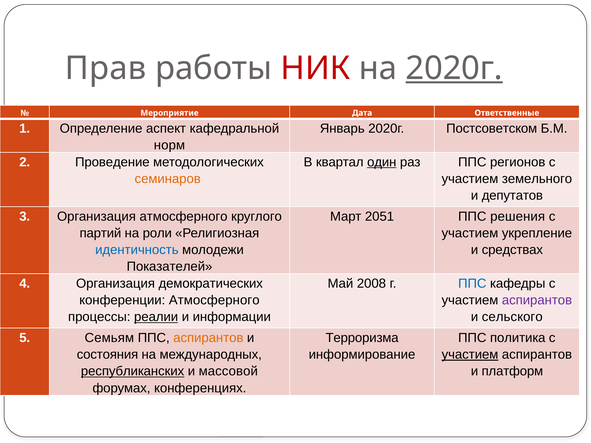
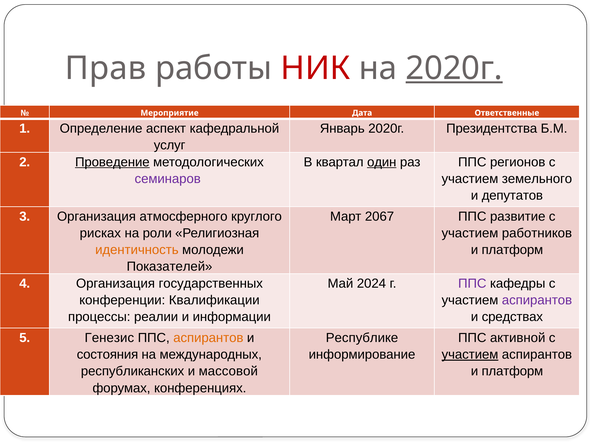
Постсоветском: Постсоветском -> Президентства (492, 129)
норм: норм -> услуг (170, 145)
Проведение underline: none -> present (112, 162)
семинаров colour: orange -> purple (168, 179)
2051: 2051 -> 2067 (380, 216)
решения: решения -> развитие (518, 216)
партий: партий -> рисках (100, 233)
укрепление: укрепление -> работников (537, 233)
идентичность colour: blue -> orange (137, 250)
средствах: средствах -> платформ (512, 250)
демократических: демократических -> государственных (211, 284)
2008: 2008 -> 2024 (371, 284)
ППС colour: blue -> purple (472, 284)
конференции Атмосферного: Атмосферного -> Квалификации (214, 300)
реалии underline: present -> none (156, 317)
сельского: сельского -> средствах (512, 317)
Семьям: Семьям -> Генезис (109, 338)
Терроризма: Терроризма -> Республике (362, 338)
политика: политика -> активной (518, 338)
республиканских underline: present -> none (133, 372)
